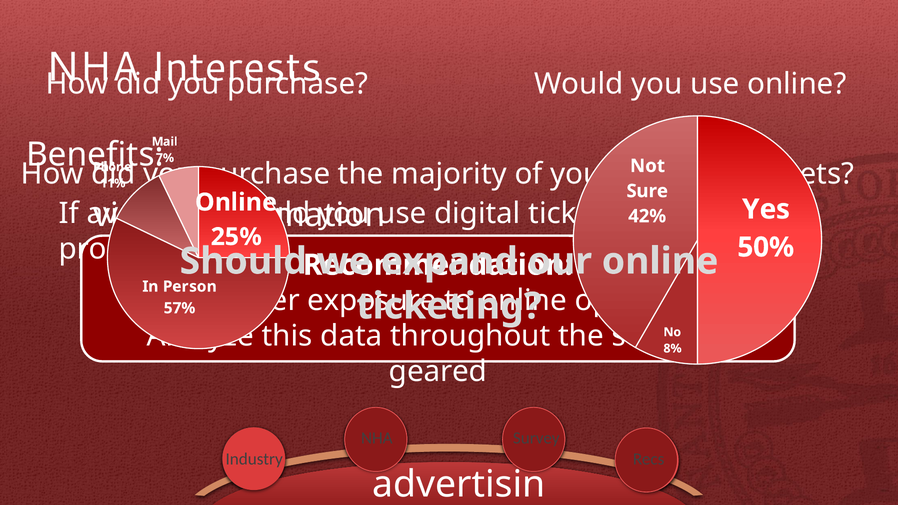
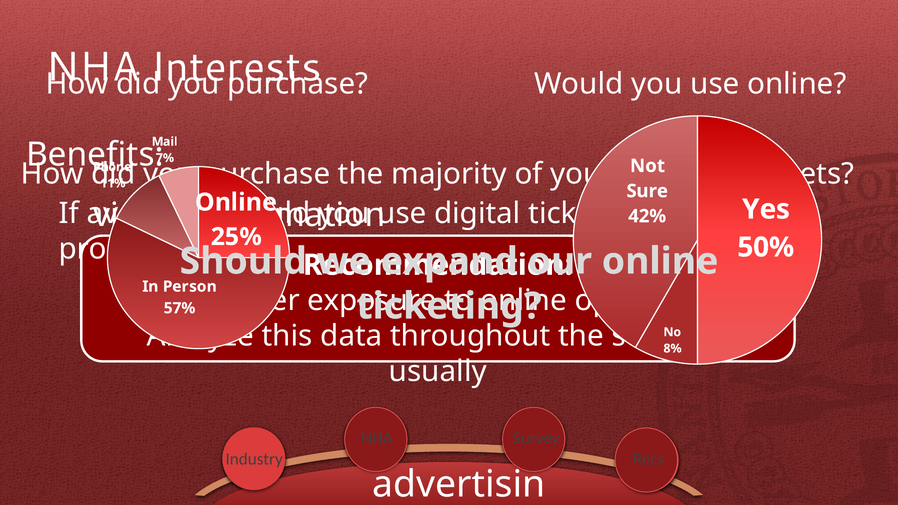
geared: geared -> usually (438, 372)
